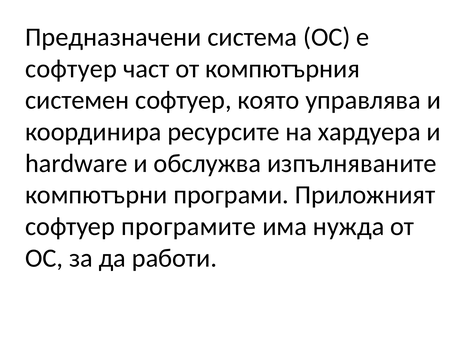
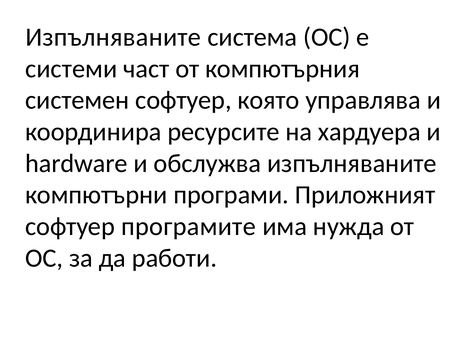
Предназначени: Предназначени -> Изпълняваните (113, 37)
софтуер: софтуер -> системи (71, 69)
